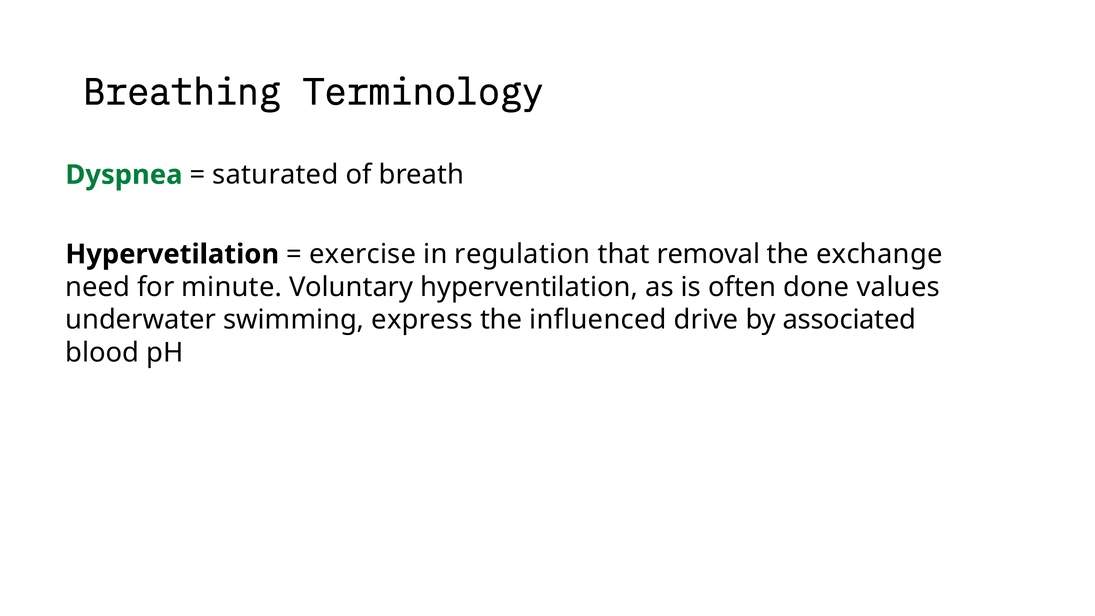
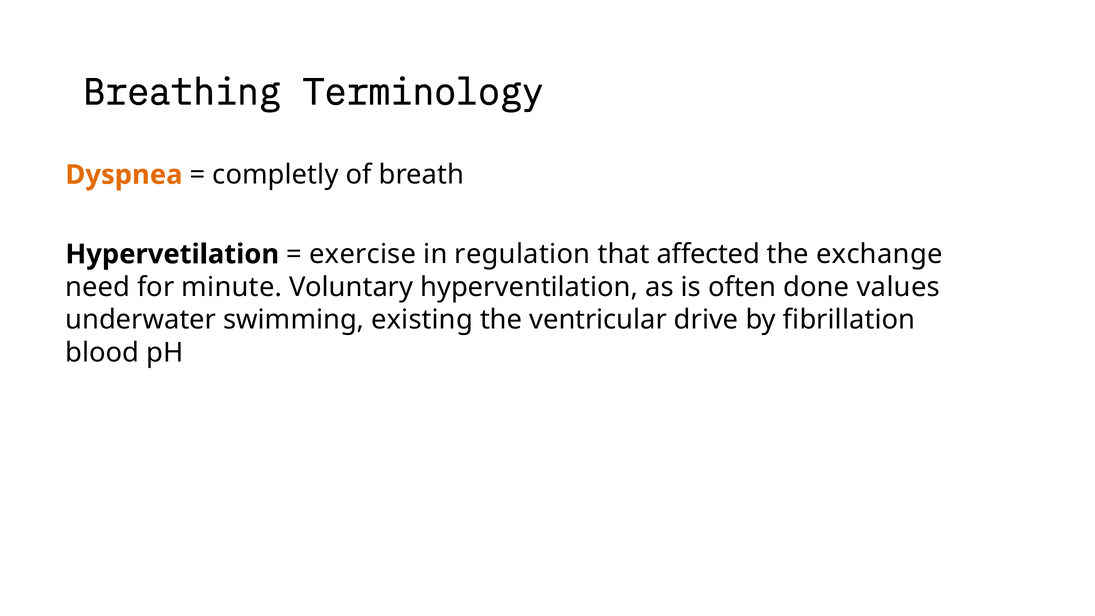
Dyspnea colour: green -> orange (124, 175)
saturated: saturated -> completly (275, 175)
removal: removal -> affected (708, 254)
express: express -> existing (422, 320)
influenced: influenced -> ventricular (598, 320)
associated: associated -> fibrillation (849, 320)
